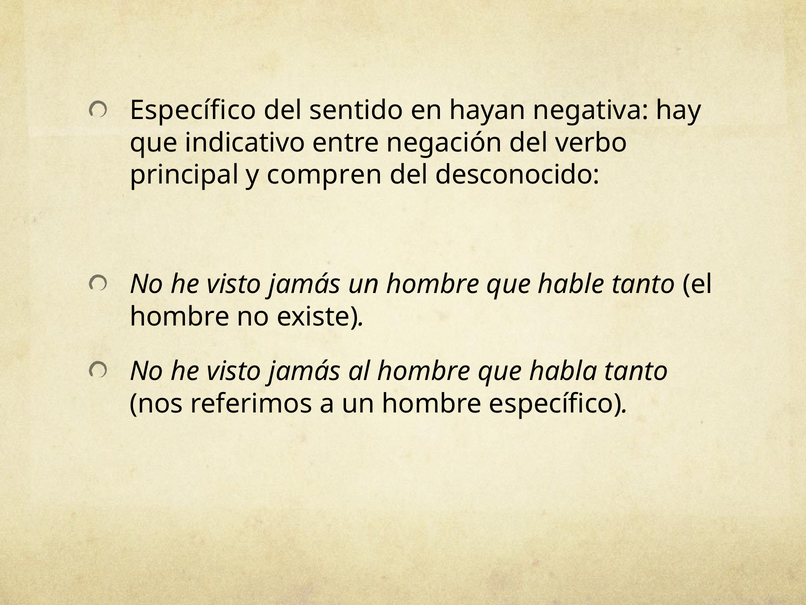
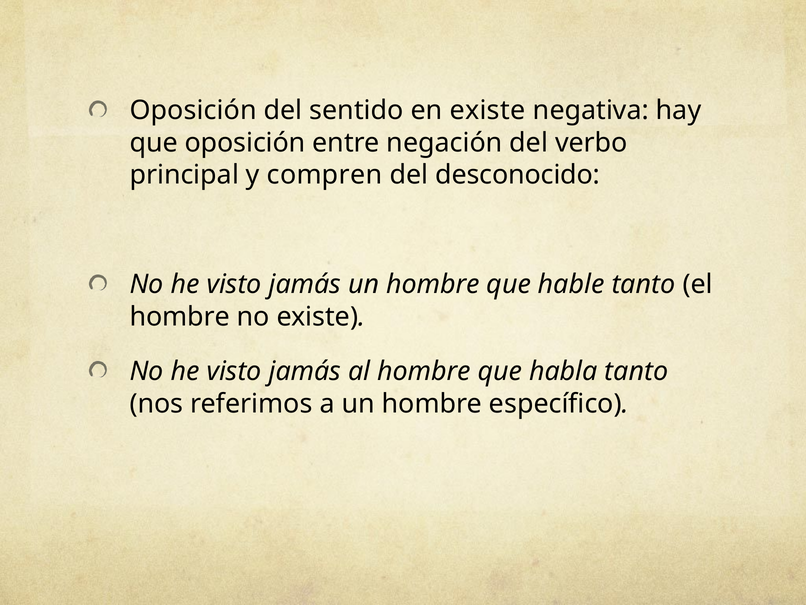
Específico: Específico -> Oposición (193, 110)
en hayan: hayan -> existe (488, 110)
que indicativo: indicativo -> oposición (245, 143)
